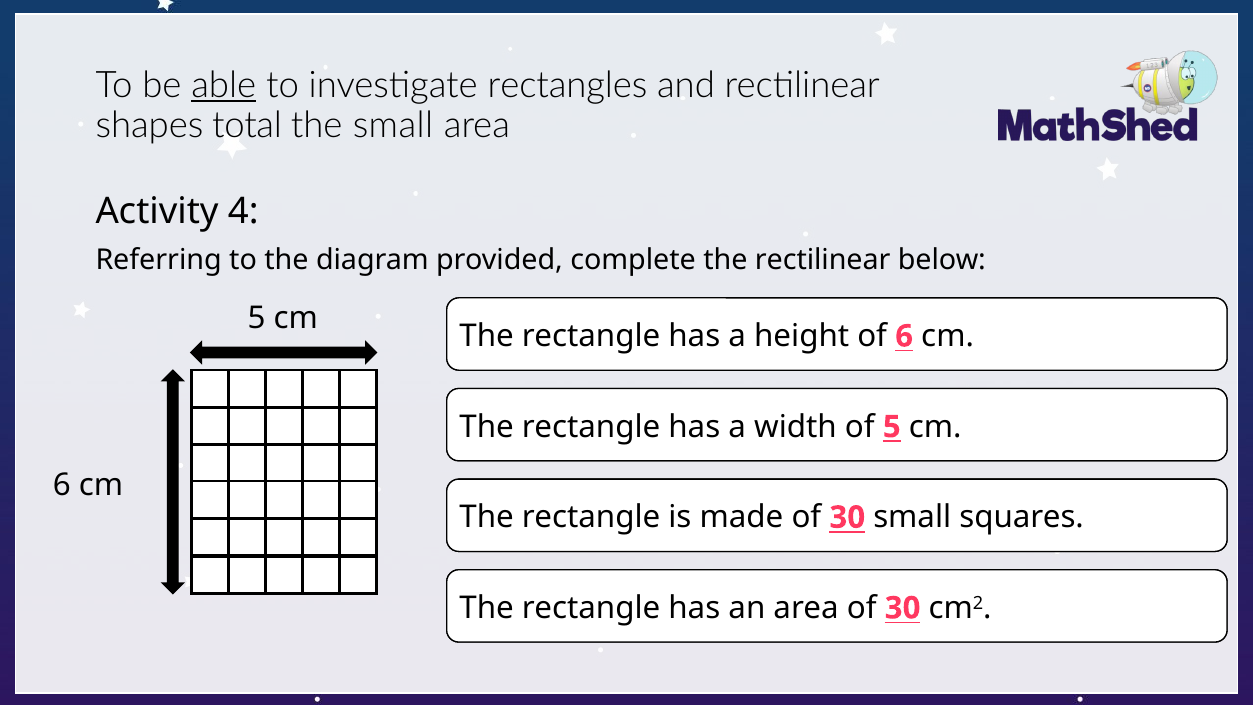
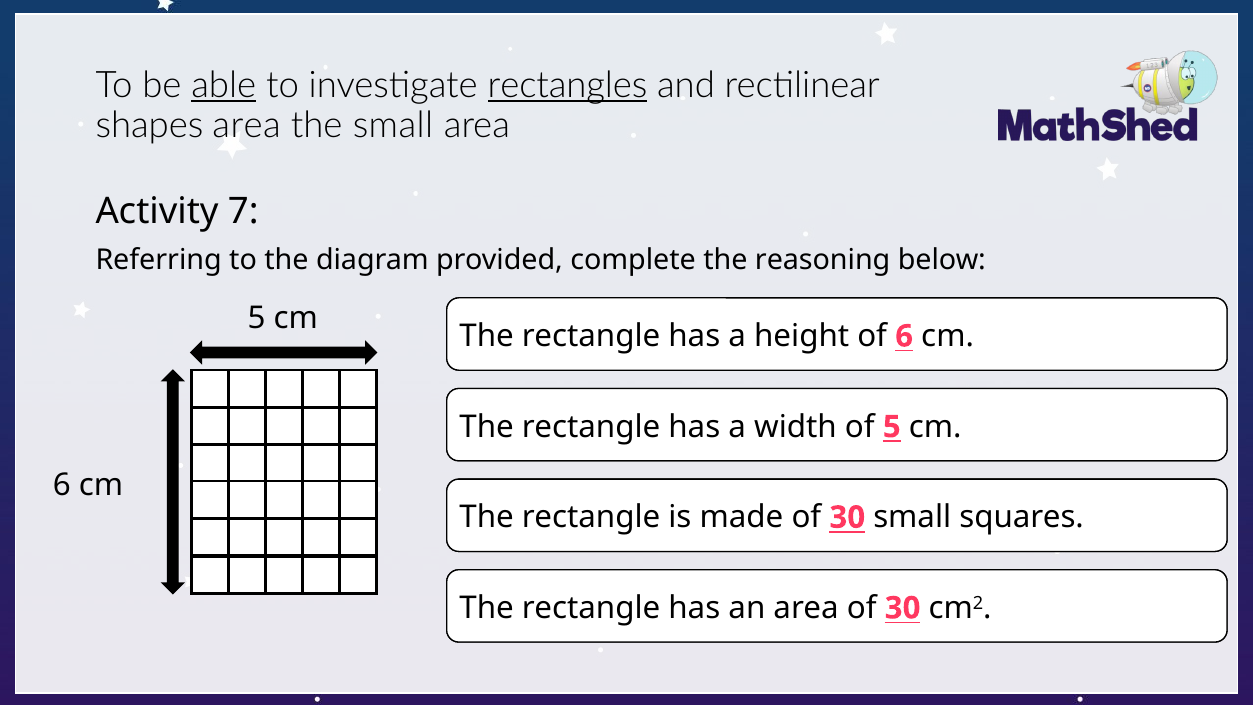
rectangles underline: none -> present (567, 86)
shapes total: total -> area (247, 125)
4: 4 -> 7 (243, 212)
the rectilinear: rectilinear -> reasoning (823, 260)
